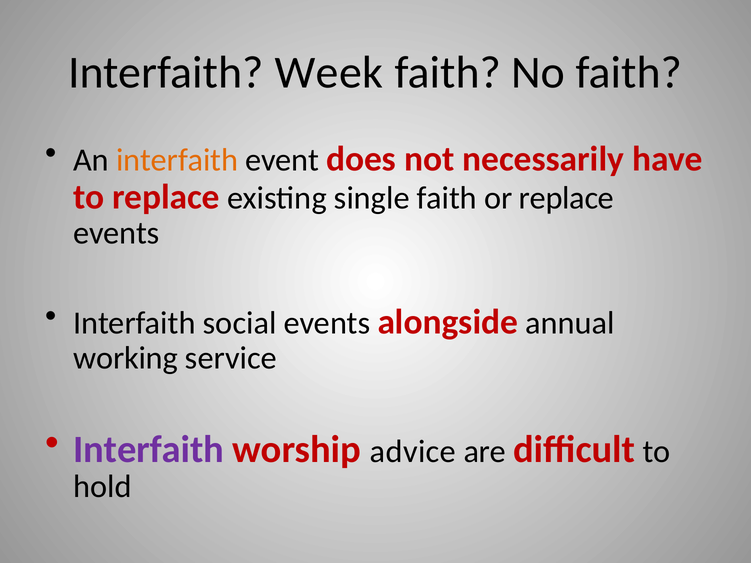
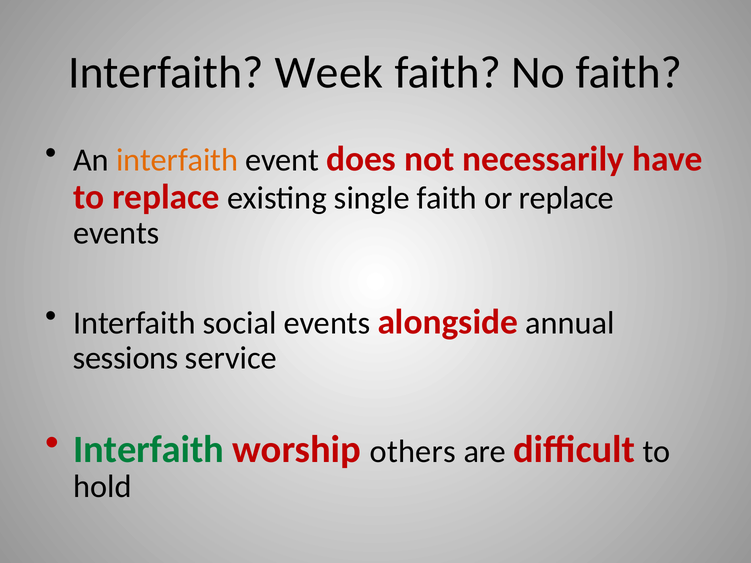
working: working -> sessions (126, 358)
Interfaith colour: purple -> green (149, 449)
advice: advice -> others (413, 452)
